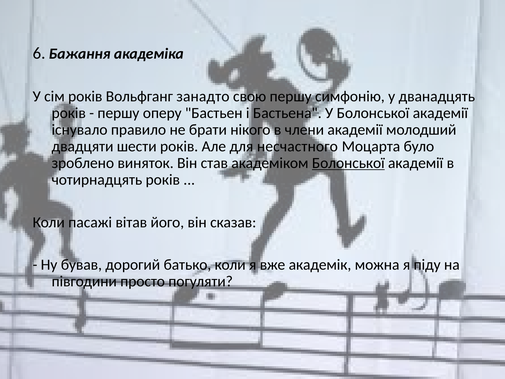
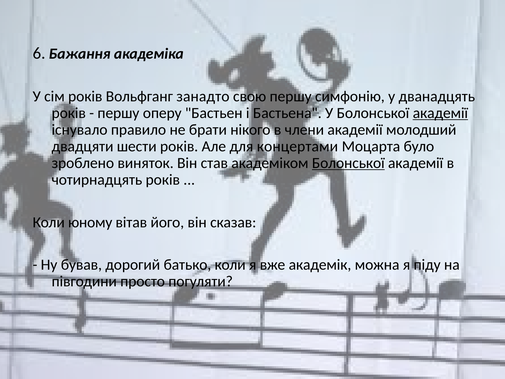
академії underline: none -> present (440, 113)
несчастного: несчастного -> концертами (297, 146)
пасажі: пасажі -> юному (90, 222)
